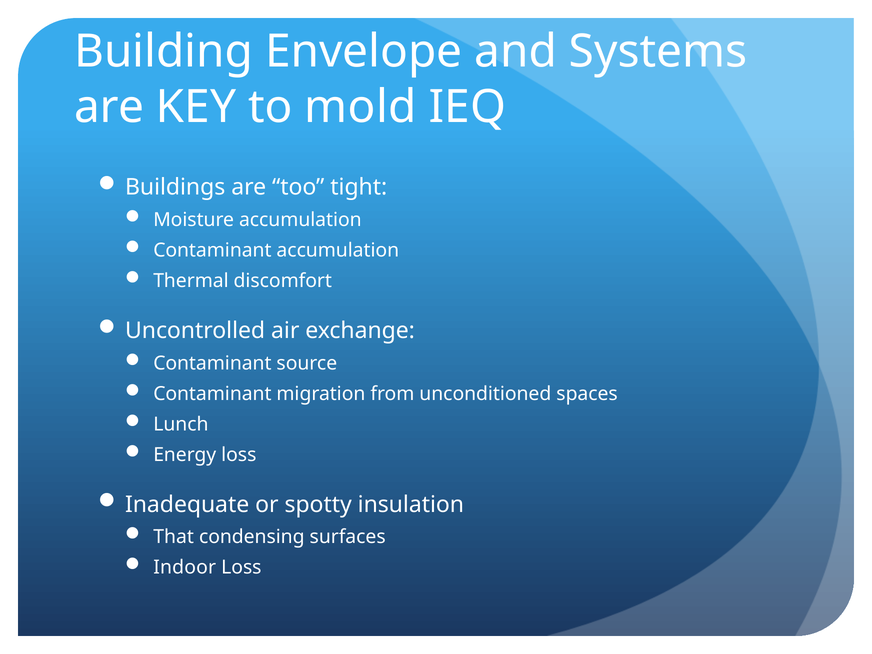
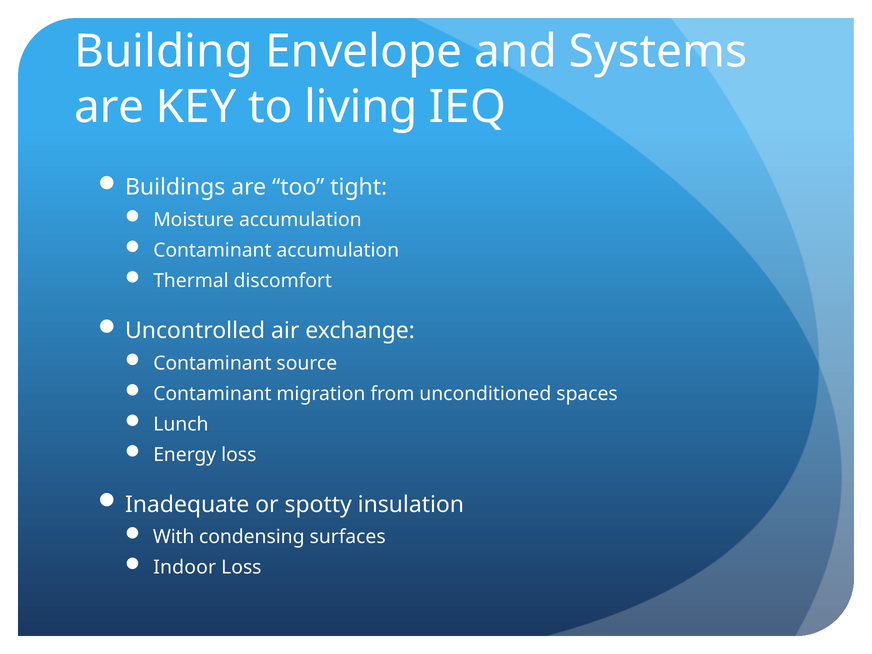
mold: mold -> living (361, 107)
That: That -> With (174, 537)
